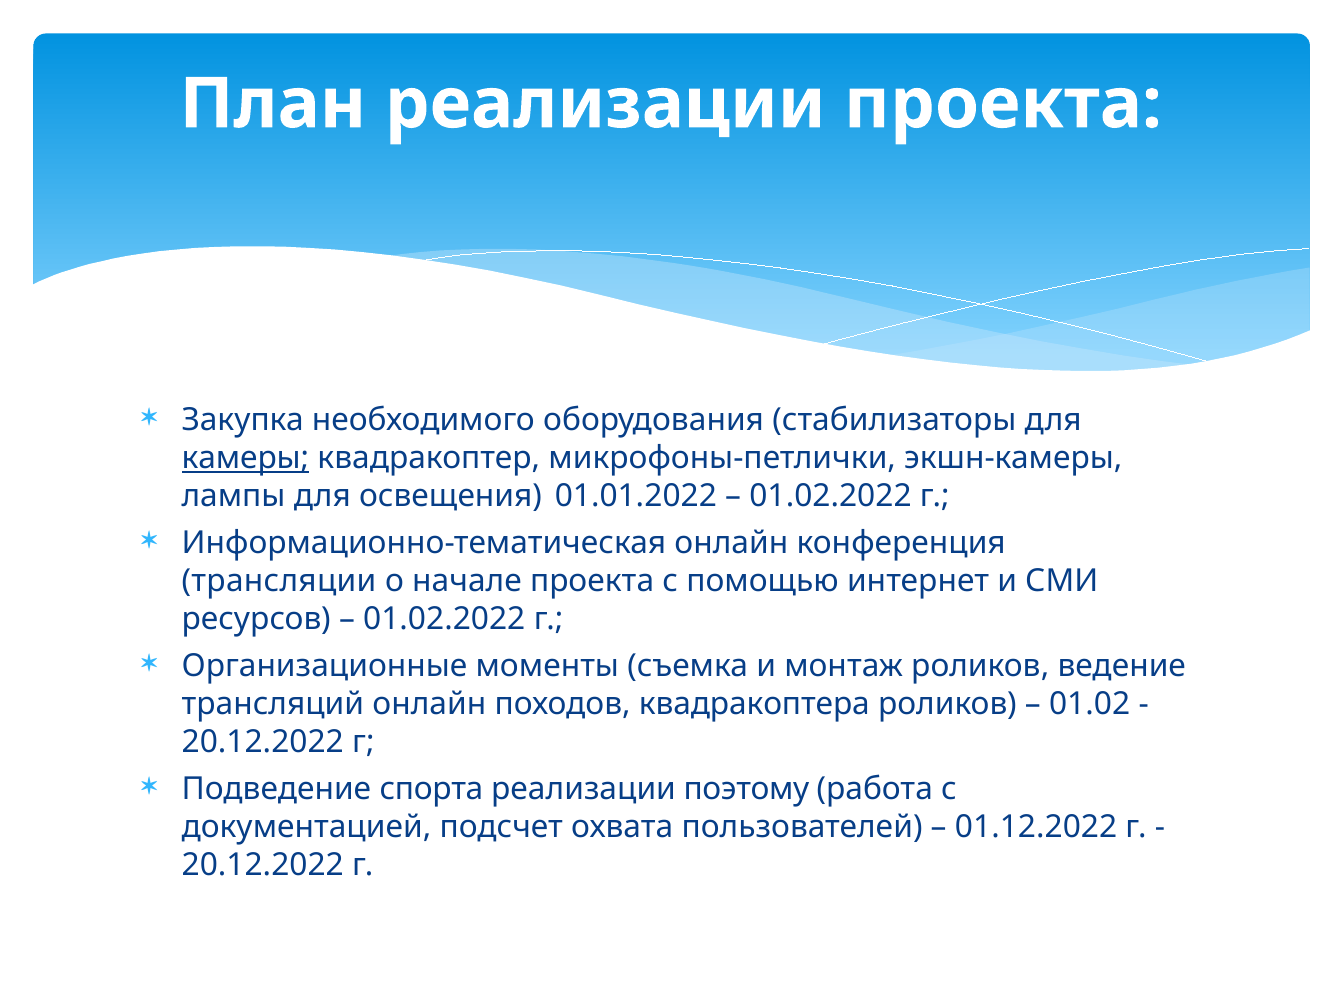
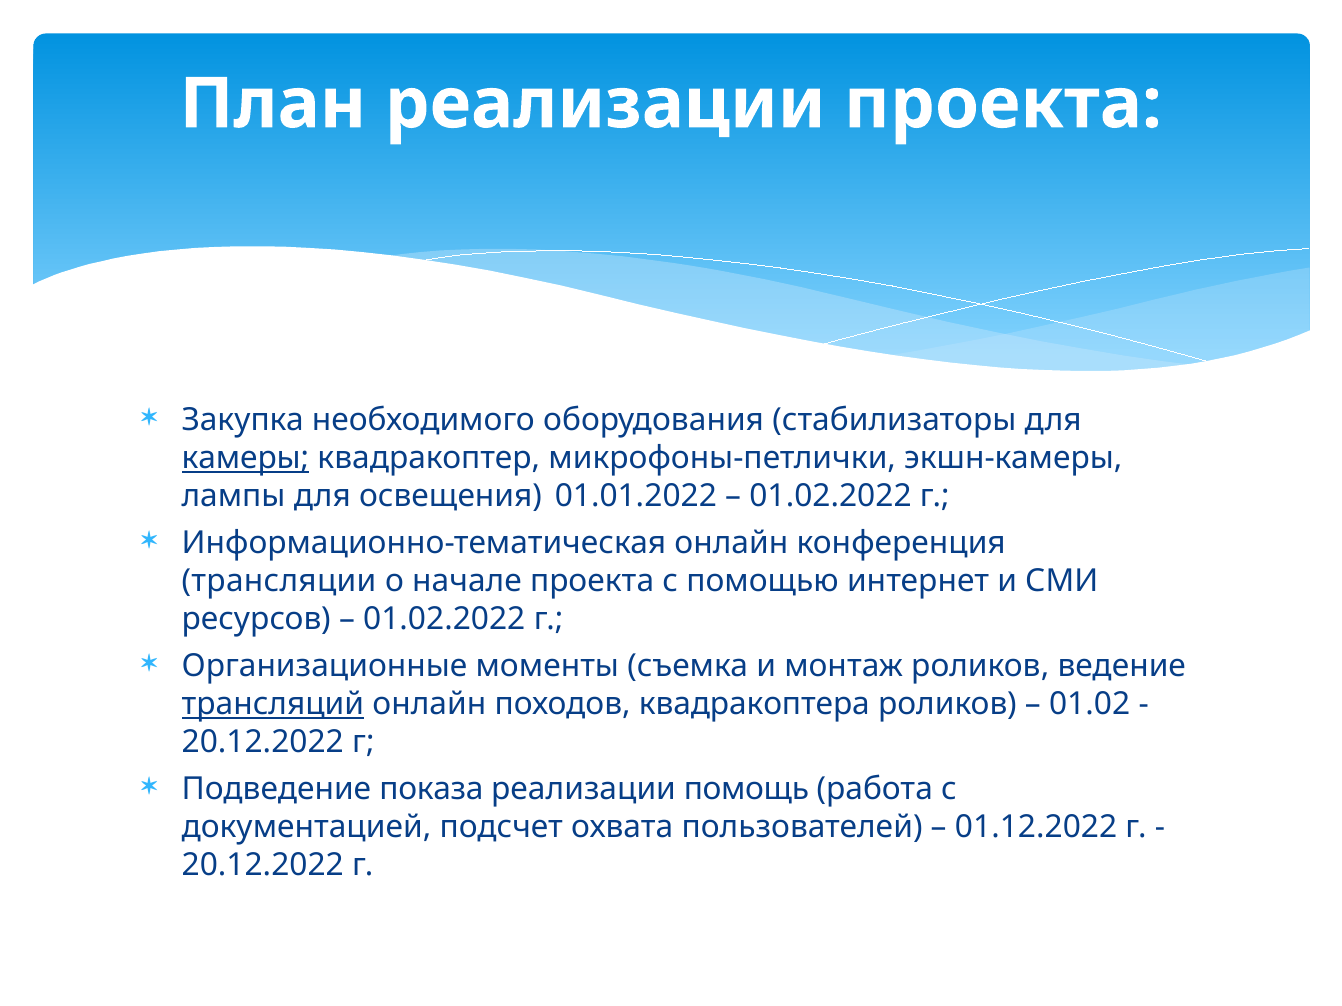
трансляций underline: none -> present (273, 705)
спорта: спорта -> показа (431, 790)
поэтому: поэтому -> помощь (746, 790)
